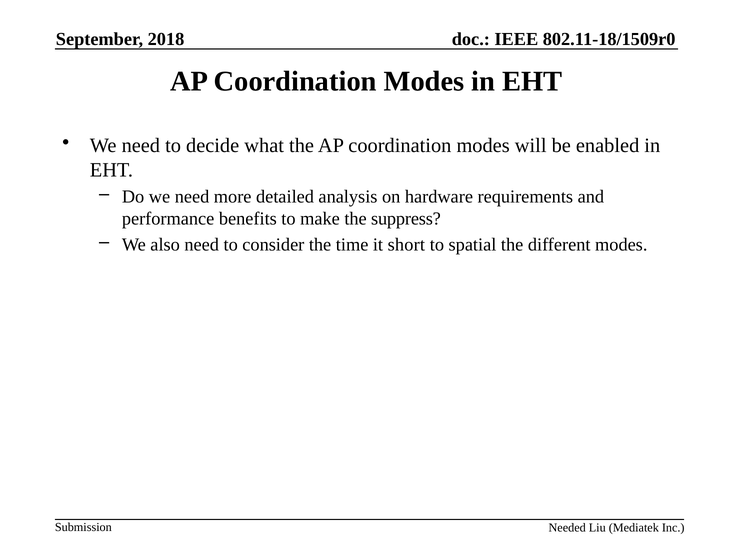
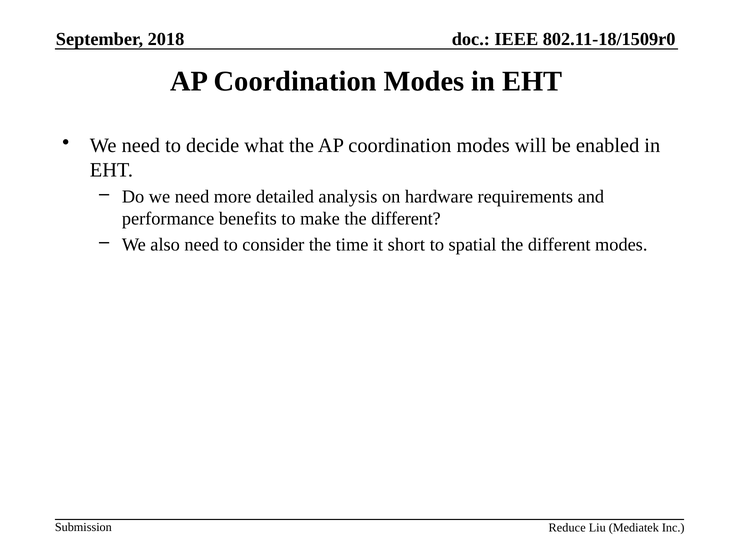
make the suppress: suppress -> different (406, 219)
Needed: Needed -> Reduce (567, 527)
